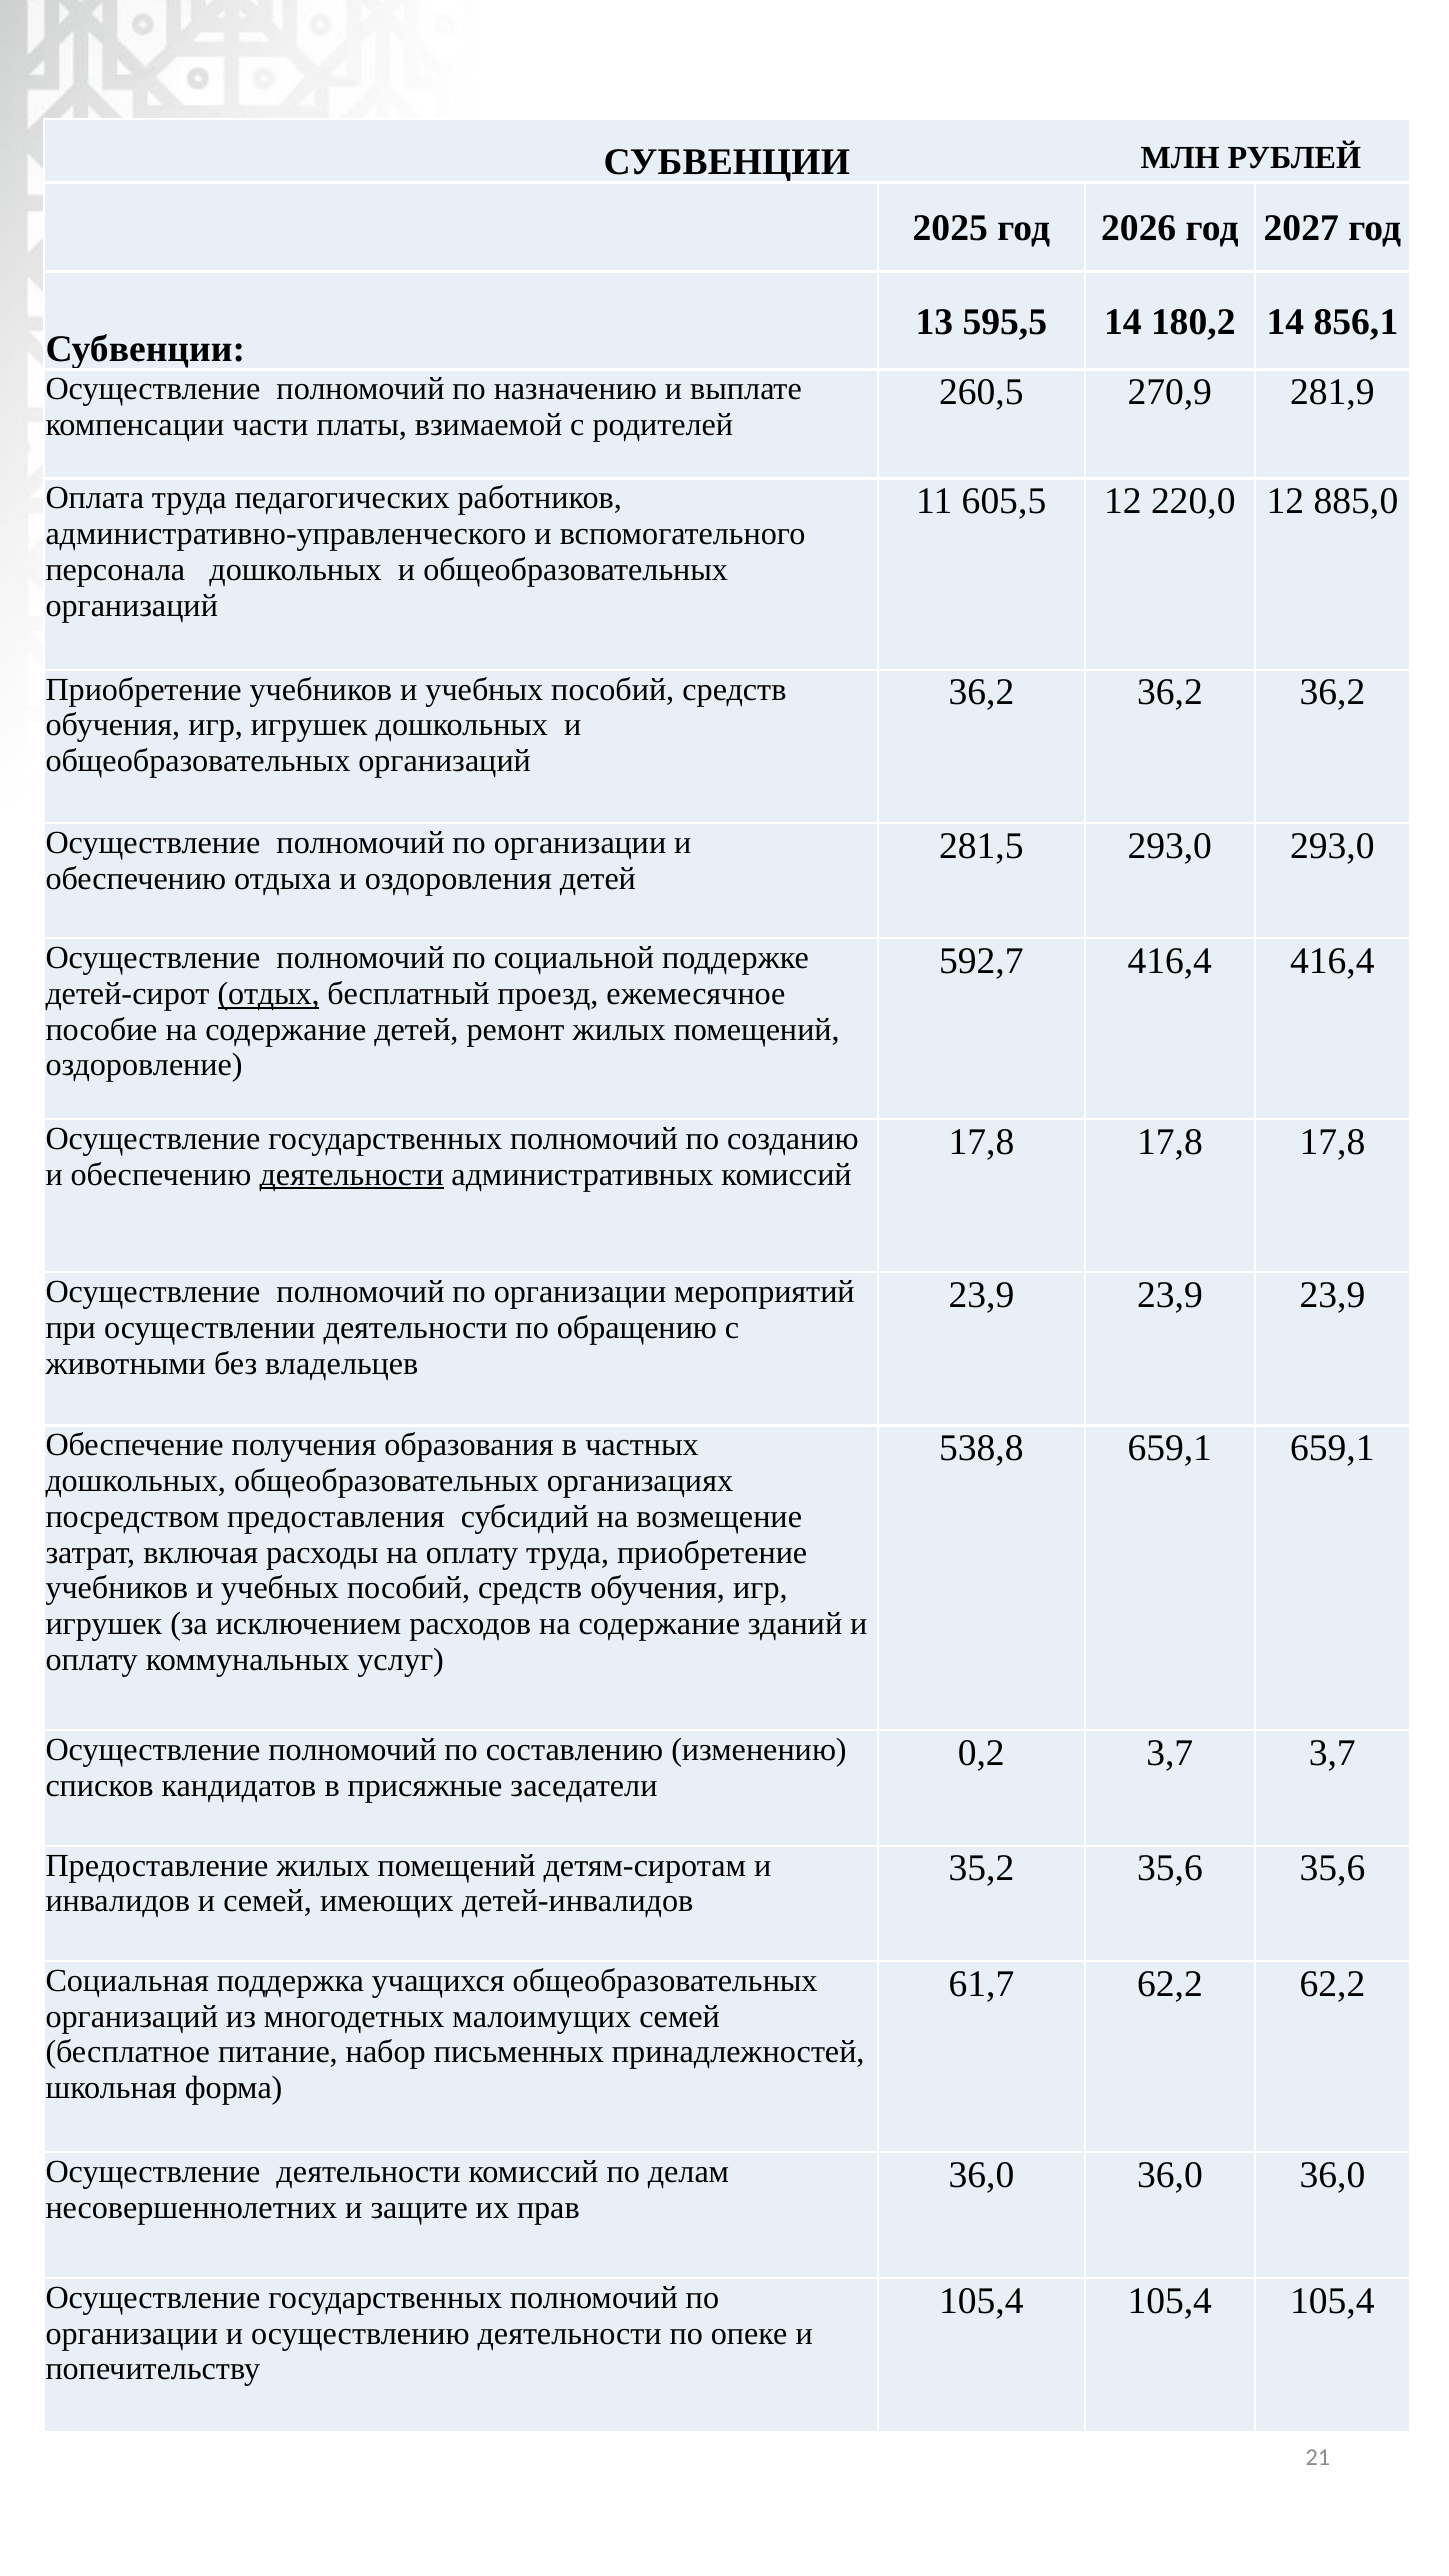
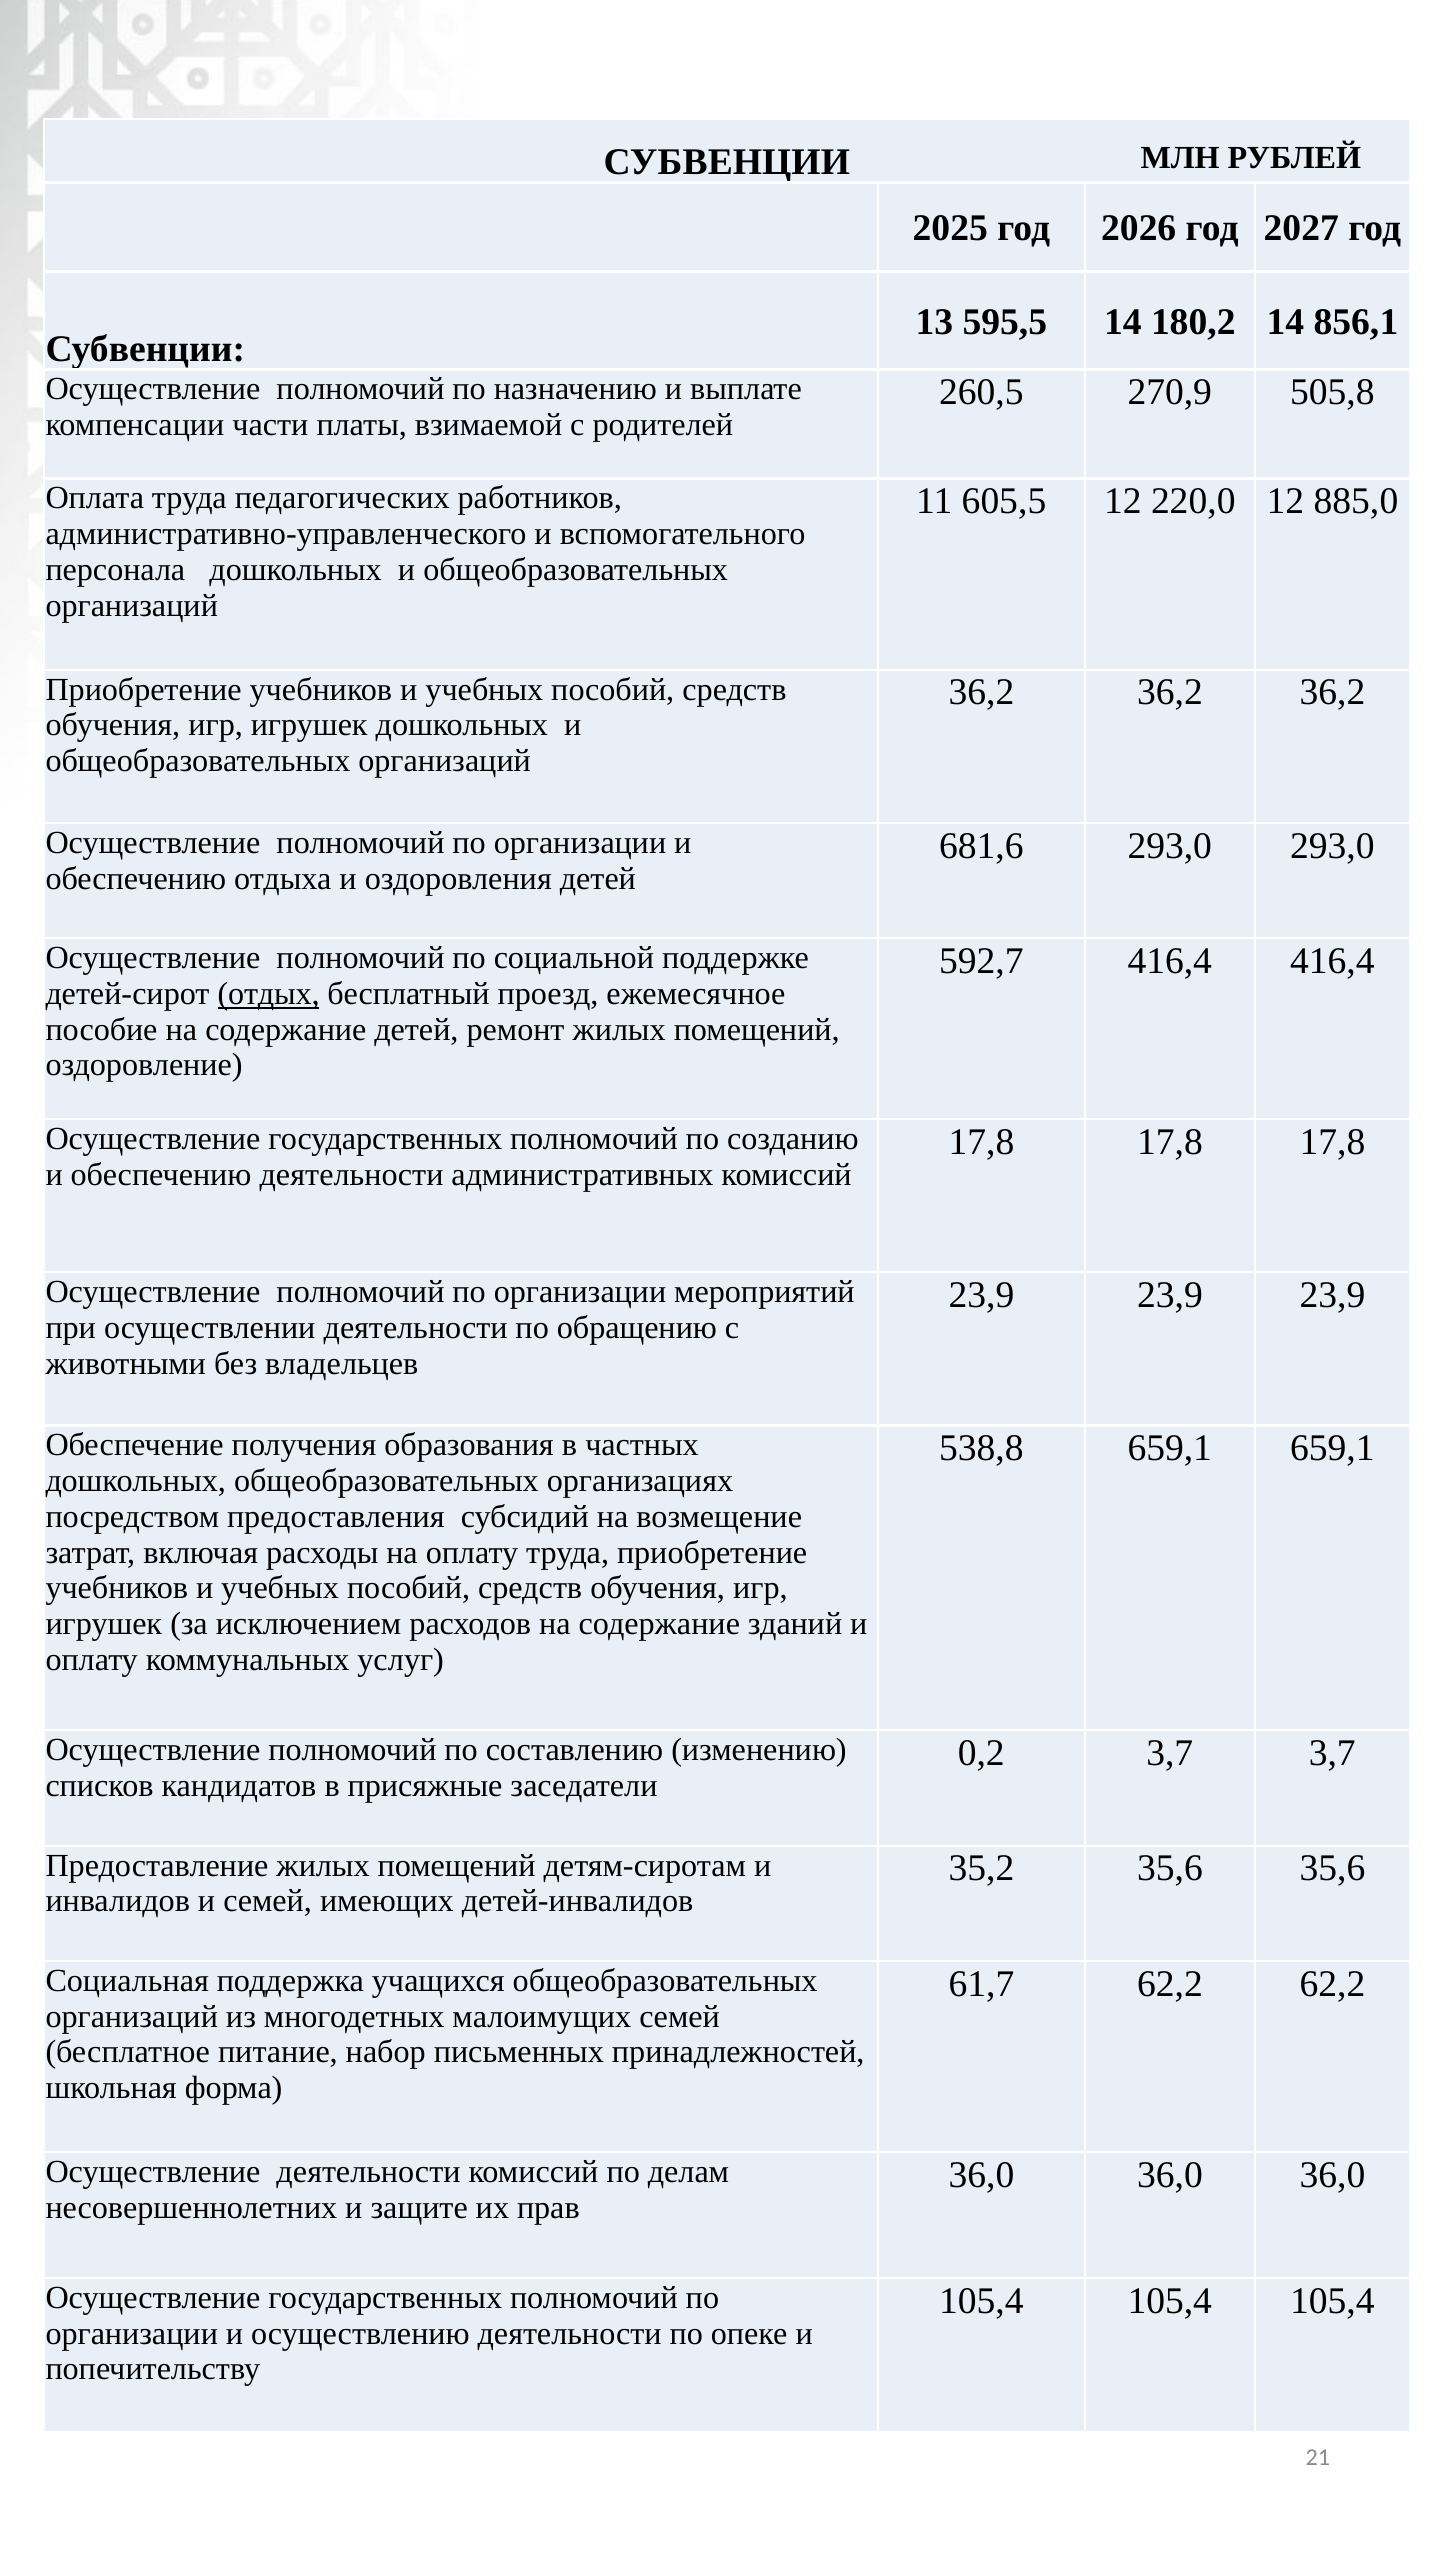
281,9: 281,9 -> 505,8 (1332, 392)
281,5: 281,5 -> 681,6 (981, 846)
деятельности underline: present -> none (352, 1174)
